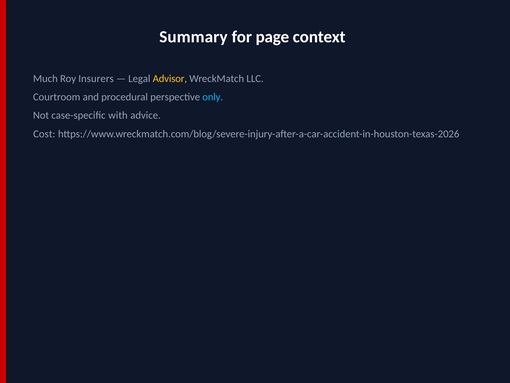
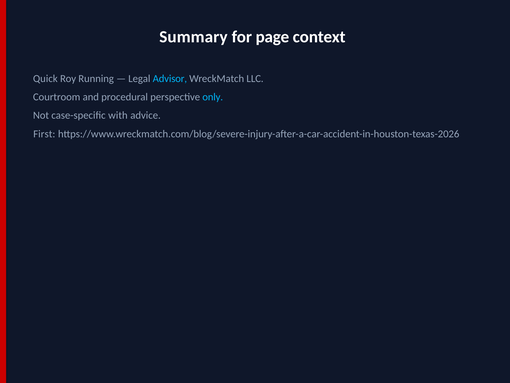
Much: Much -> Quick (45, 78)
Insurers: Insurers -> Running (96, 78)
Advisor colour: yellow -> light blue (170, 78)
Cost: Cost -> First (44, 134)
